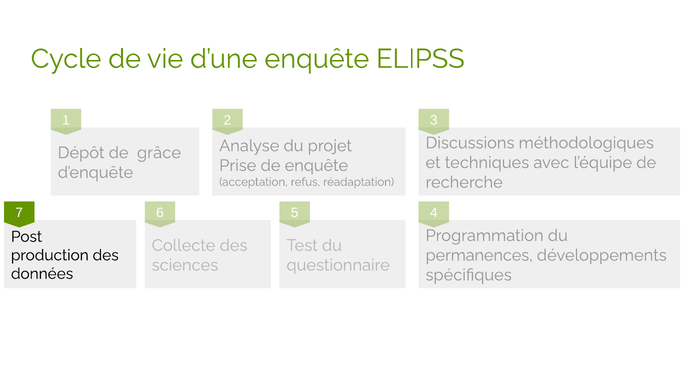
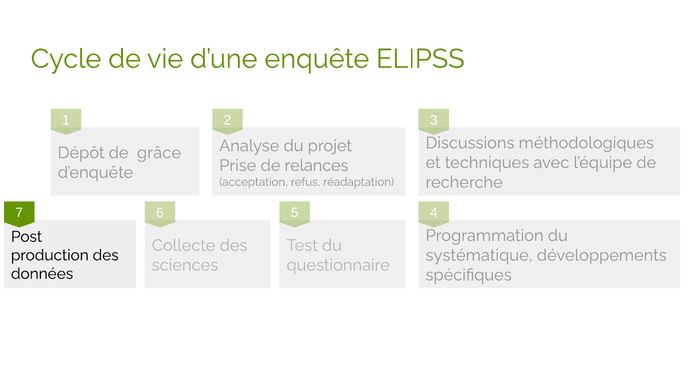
de enquête: enquête -> relances (316, 166)
permanences: permanences -> systématique (479, 256)
